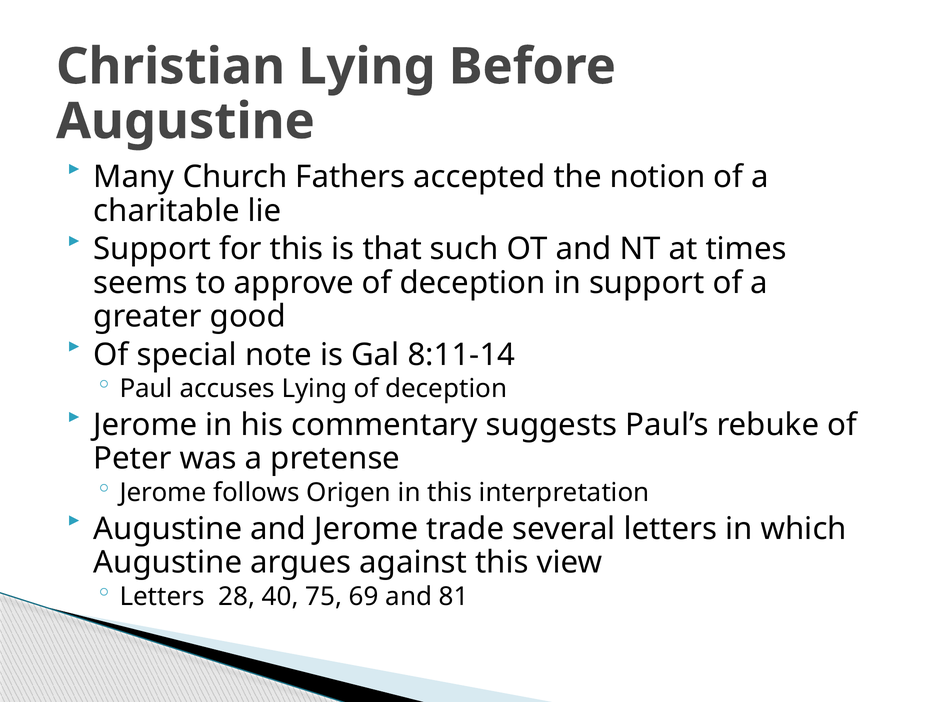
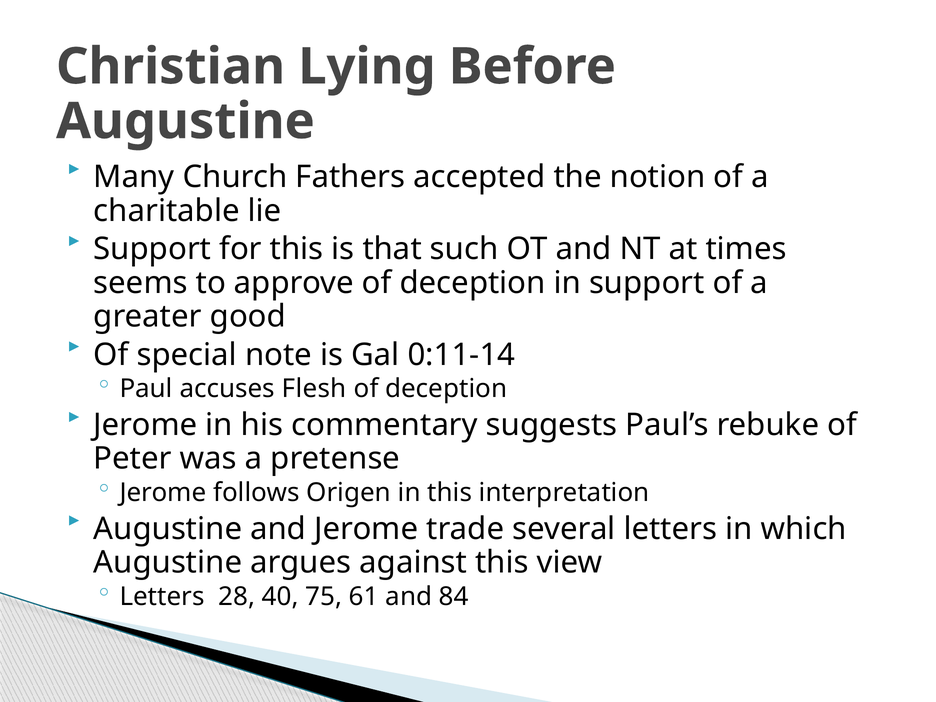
8:11-14: 8:11-14 -> 0:11-14 (461, 355)
accuses Lying: Lying -> Flesh (314, 389)
69: 69 -> 61 (364, 596)
81: 81 -> 84 (454, 596)
